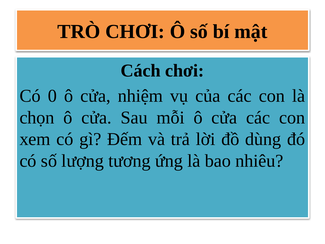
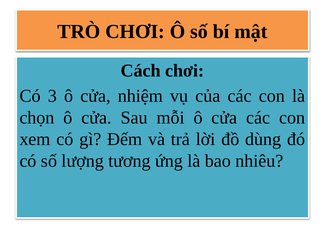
0: 0 -> 3 (52, 96)
